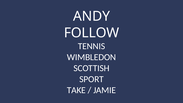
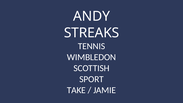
FOLLOW: FOLLOW -> STREAKS (92, 33)
